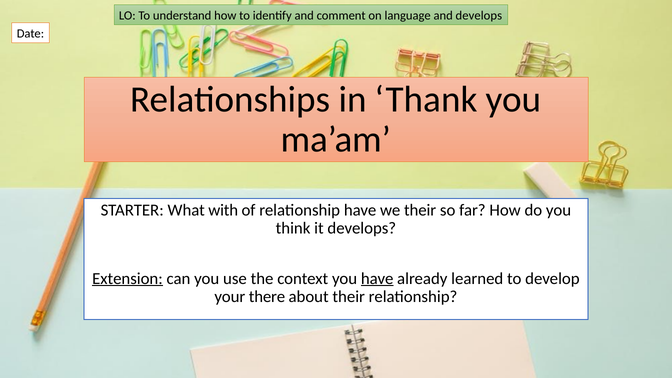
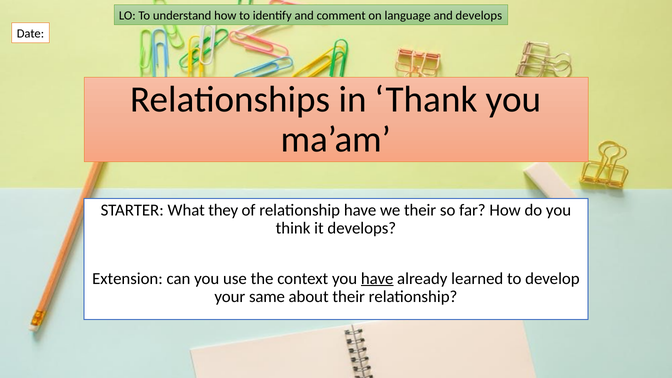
with: with -> they (223, 210)
Extension underline: present -> none (127, 278)
there: there -> same (267, 297)
